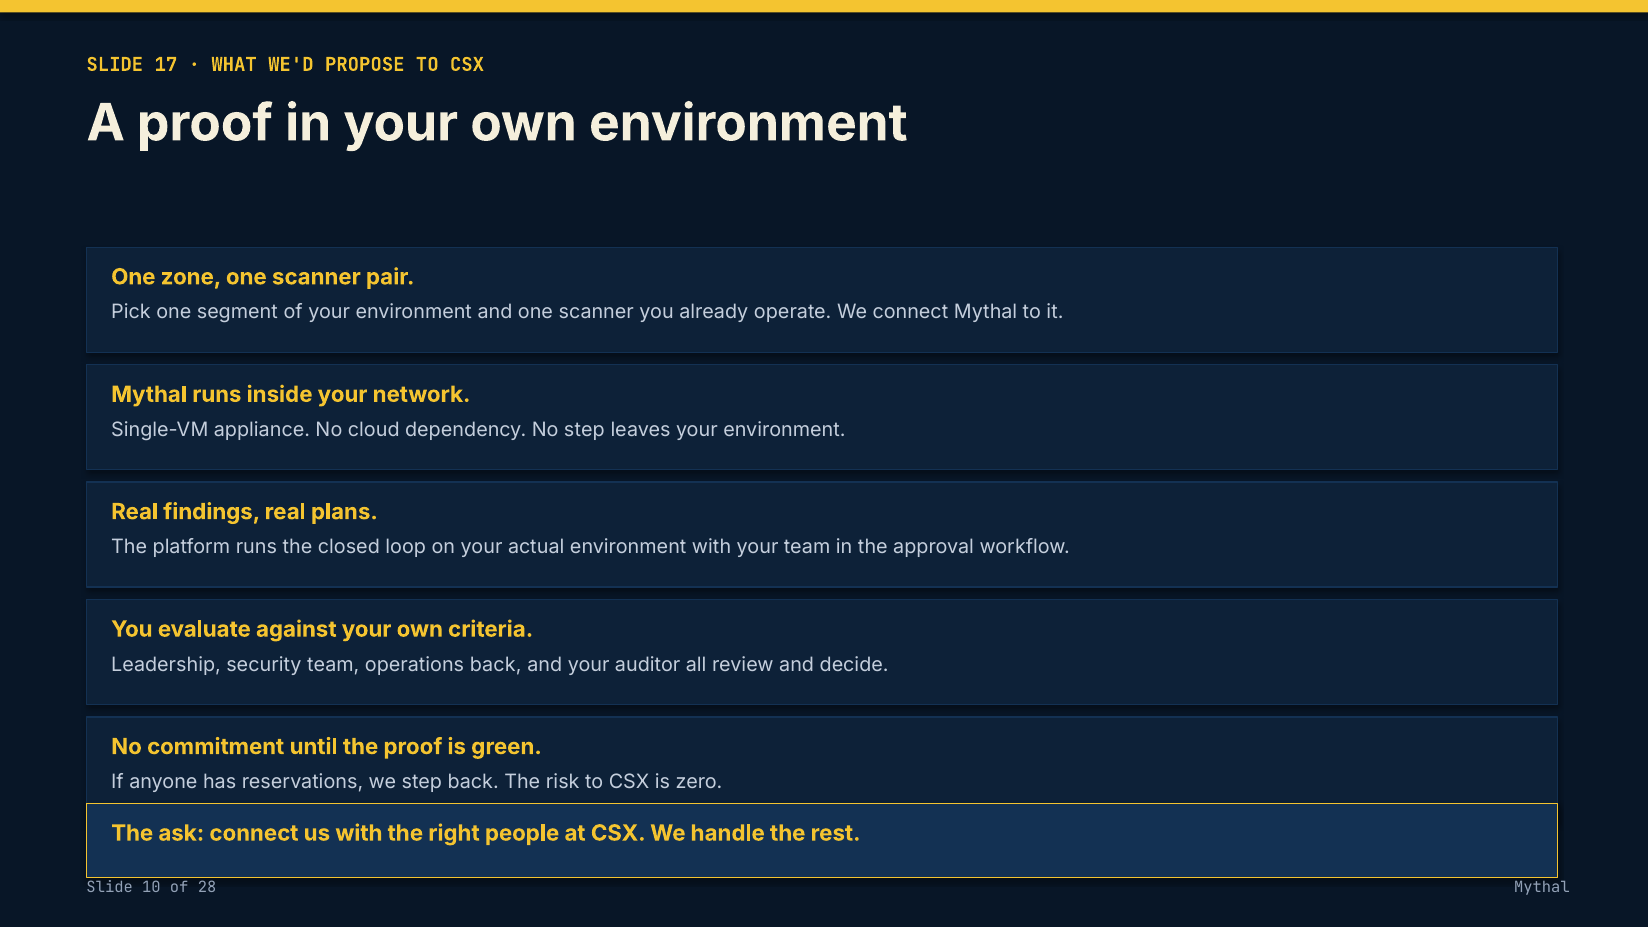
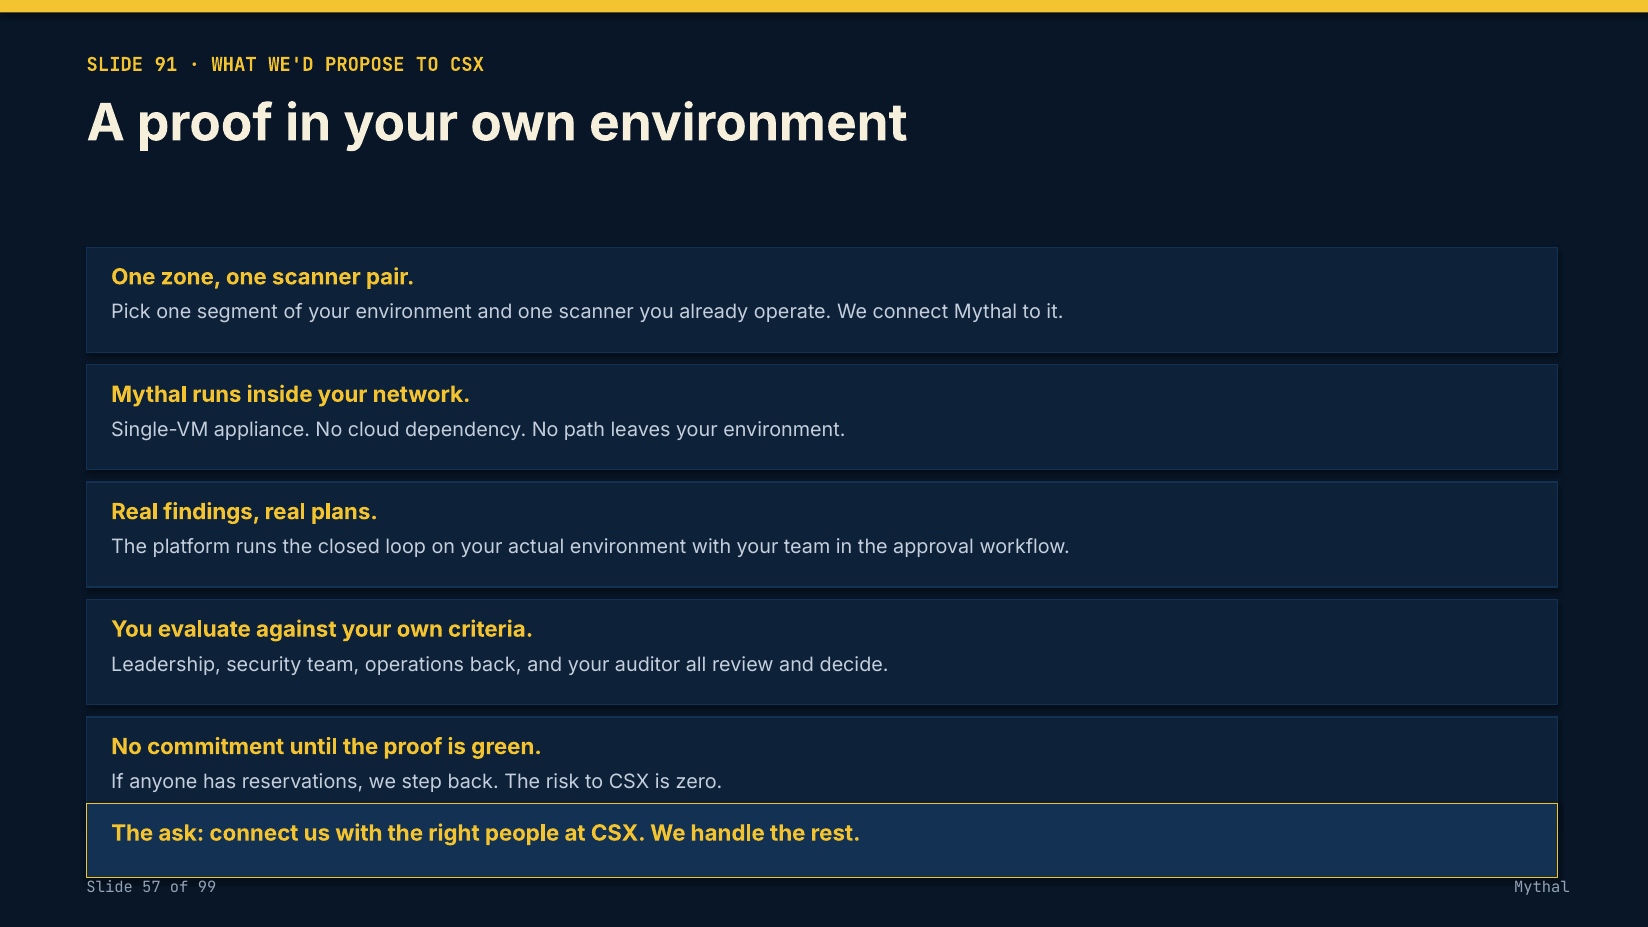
17: 17 -> 91 (166, 65)
No step: step -> path (585, 430)
10: 10 -> 57 (151, 888)
28: 28 -> 99 (207, 888)
